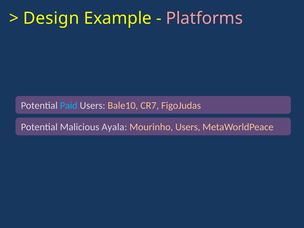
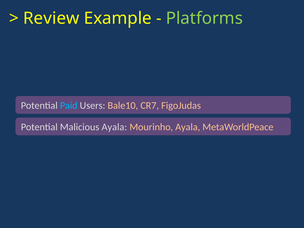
Design: Design -> Review (51, 18)
Platforms colour: pink -> light green (204, 18)
Mourinho Users: Users -> Ayala (188, 127)
